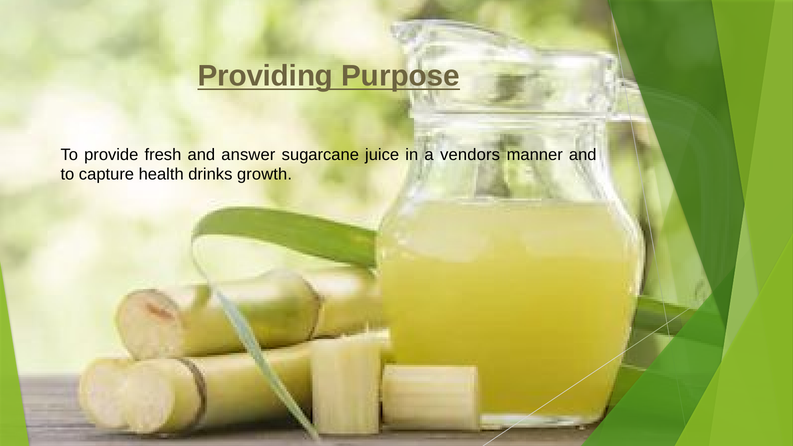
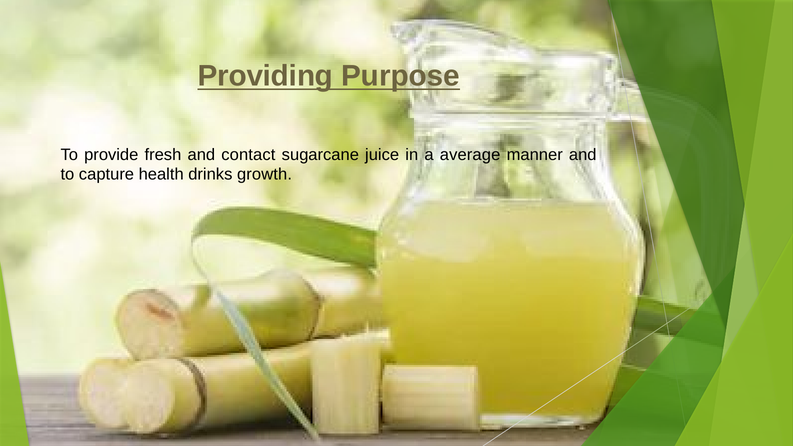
answer: answer -> contact (248, 155)
vendors: vendors -> average (470, 155)
